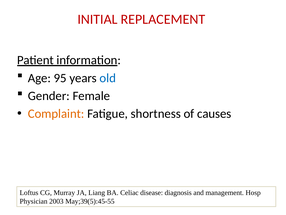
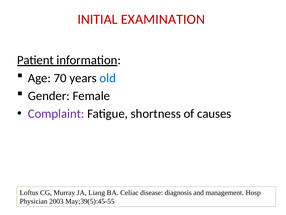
REPLACEMENT: REPLACEMENT -> EXAMINATION (163, 19)
95: 95 -> 70 (60, 78)
Complaint colour: orange -> purple (56, 113)
